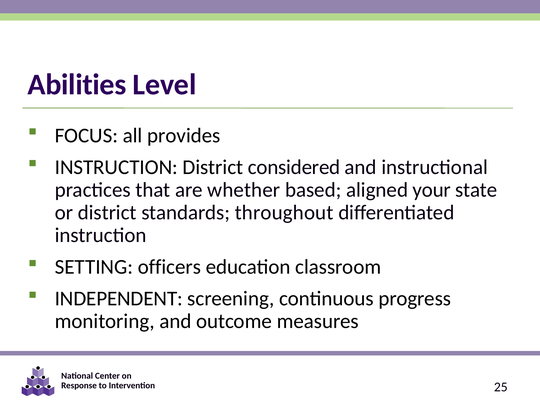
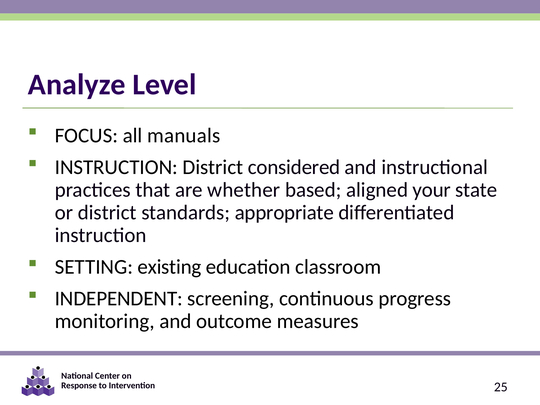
Abilities: Abilities -> Analyze (77, 84)
provides: provides -> manuals (184, 135)
throughout: throughout -> appropriate (284, 213)
officers: officers -> existing (169, 267)
